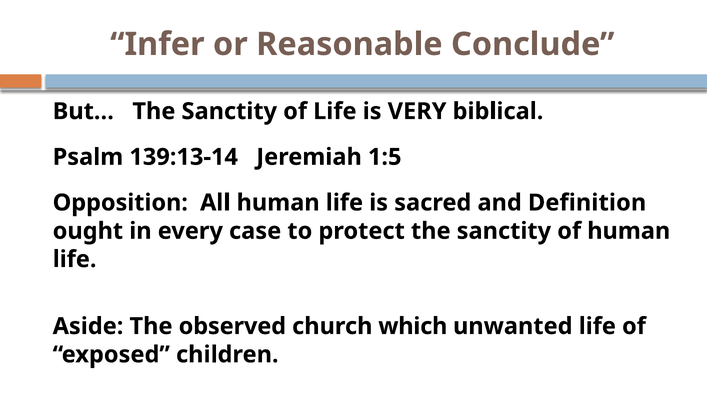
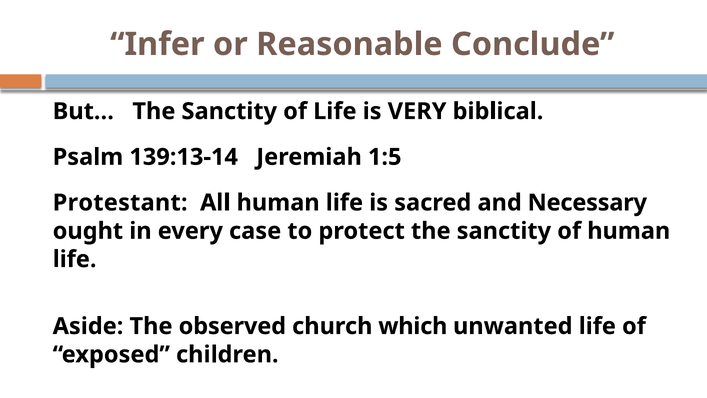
Opposition: Opposition -> Protestant (120, 203)
Definition: Definition -> Necessary (587, 203)
